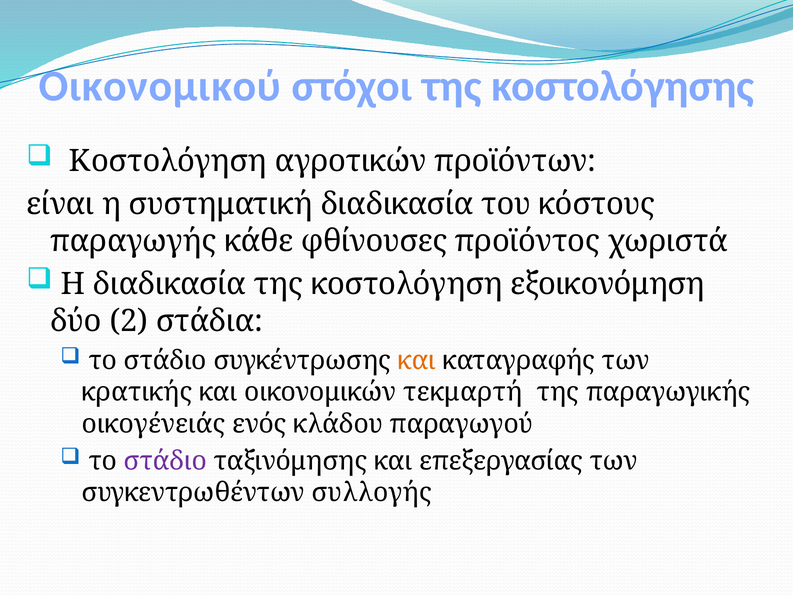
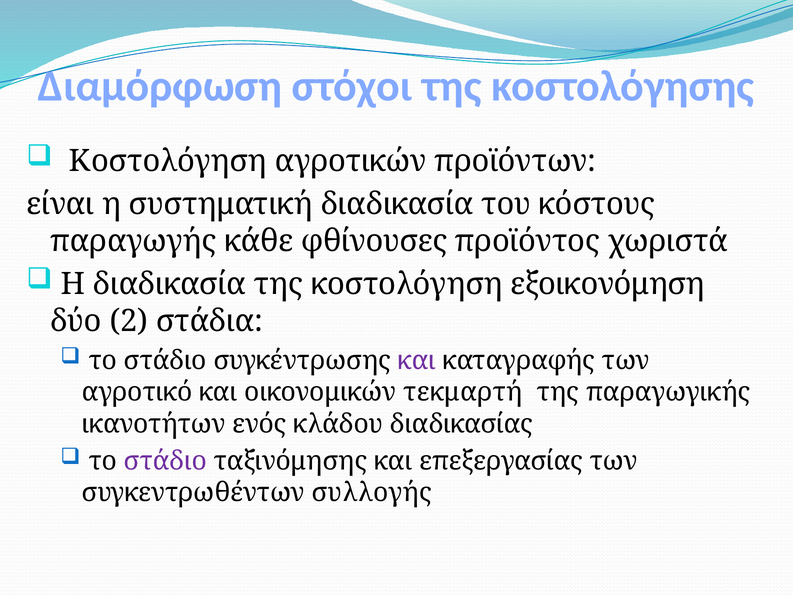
Οικονομικού: Οικονομικού -> Διαμόρφωση (160, 86)
και colour: orange -> purple (417, 360)
κρατικής: κρατικής -> αγροτικό (137, 392)
οικογένειάς: οικογένειάς -> ικανοτήτων (154, 424)
παραγωγού: παραγωγού -> διαδικασίας (461, 424)
